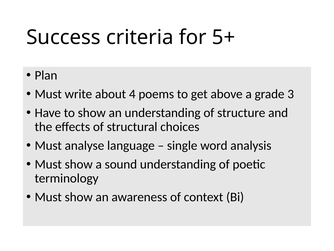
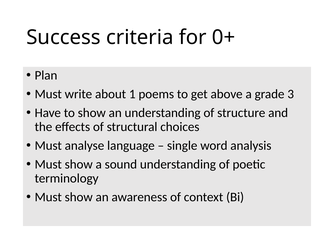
5+: 5+ -> 0+ (224, 37)
4: 4 -> 1 (132, 94)
